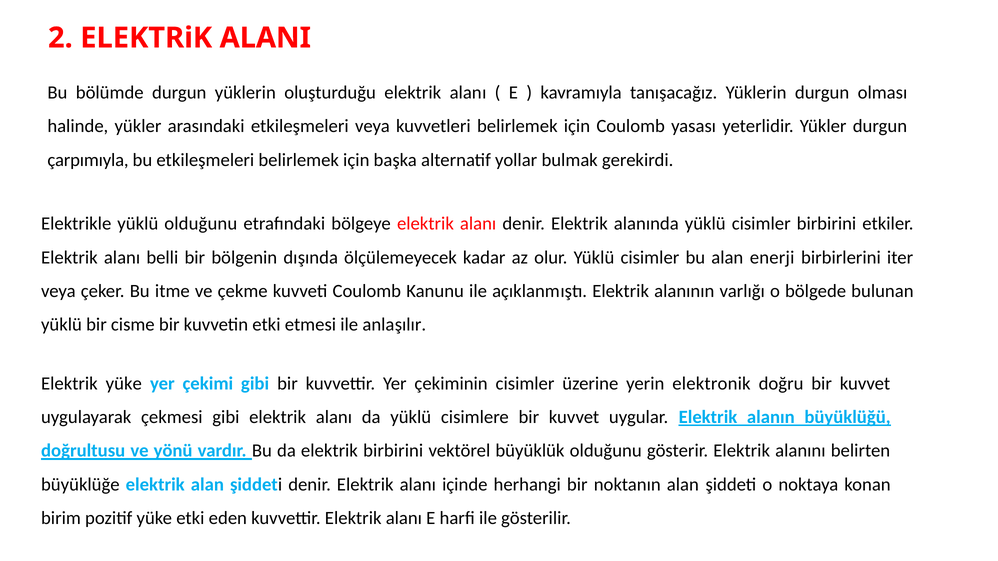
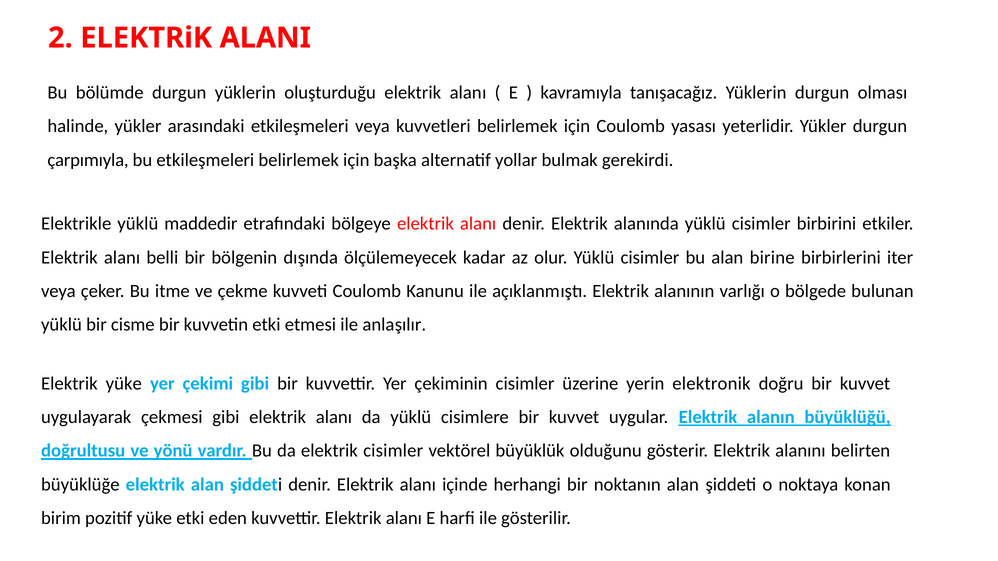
yüklü olduğunu: olduğunu -> maddedir (201, 224)
enerji: enerji -> birine (772, 258)
elektrik birbirini: birbirini -> cisimler (393, 451)
